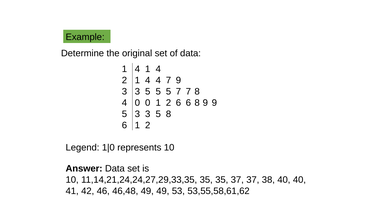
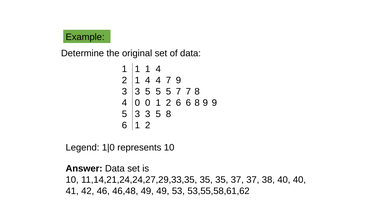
4: 4 -> 1 (137, 69)
